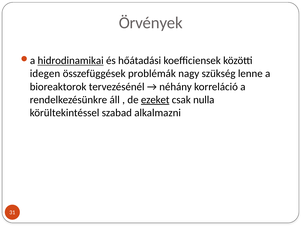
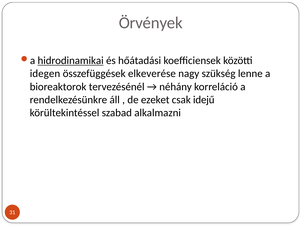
problémák: problémák -> elkeverése (152, 74)
ezeket underline: present -> none (155, 100)
nulla: nulla -> idejű (204, 100)
